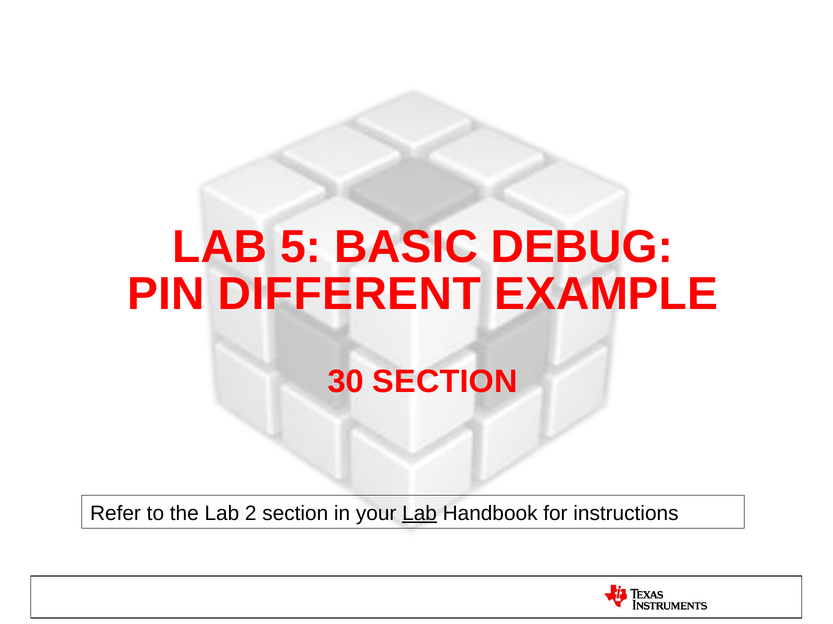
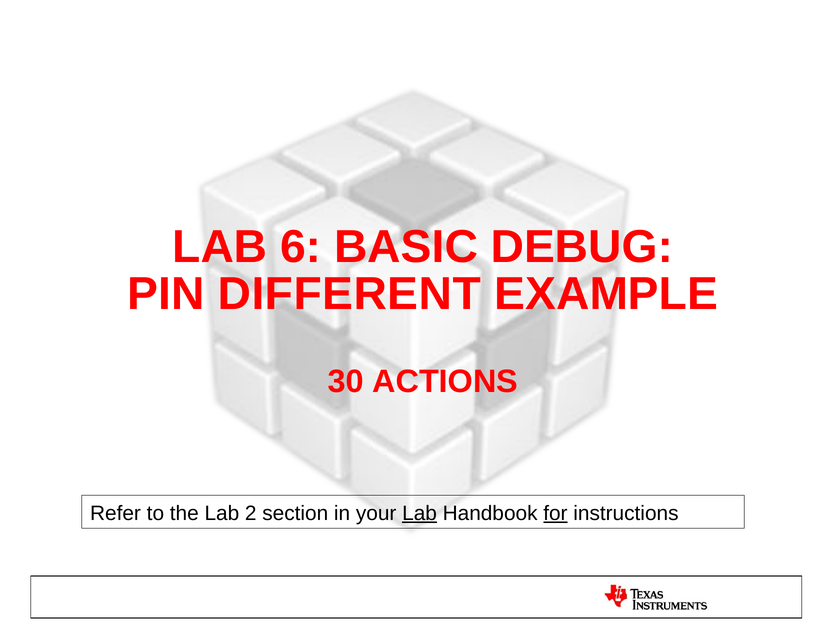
5: 5 -> 6 (301, 247)
30 SECTION: SECTION -> ACTIONS (445, 382)
for underline: none -> present (555, 514)
